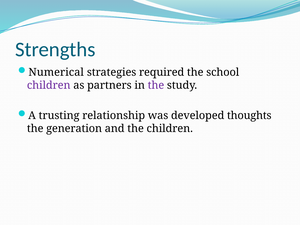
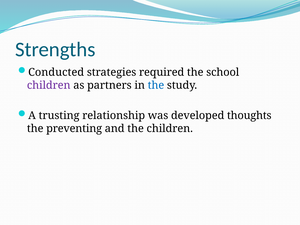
Numerical: Numerical -> Conducted (56, 72)
the colour: purple -> blue (156, 85)
generation: generation -> preventing (74, 129)
